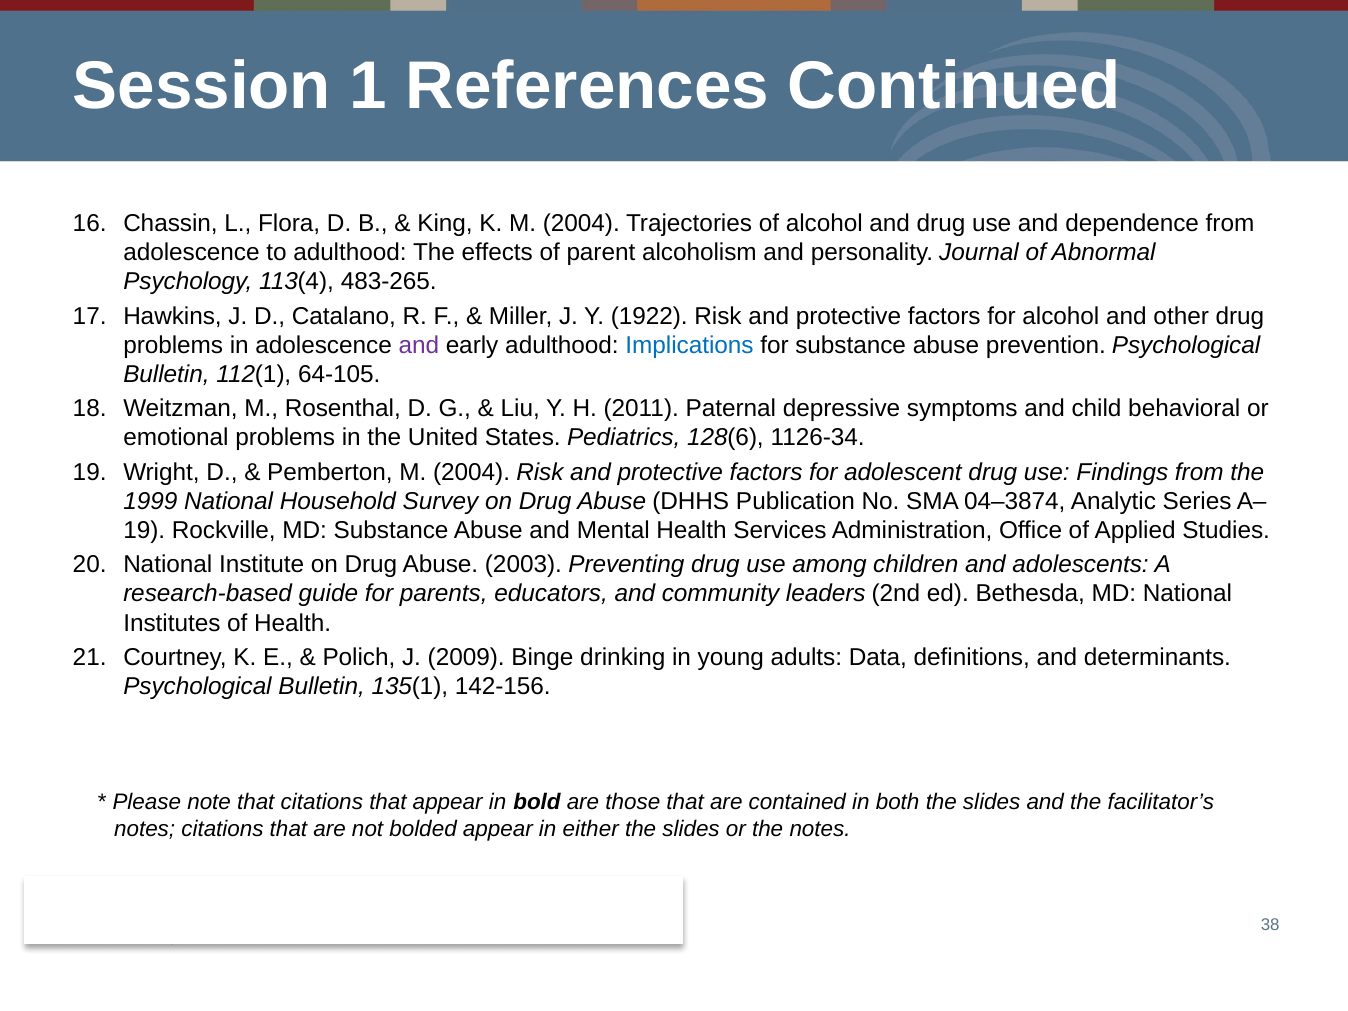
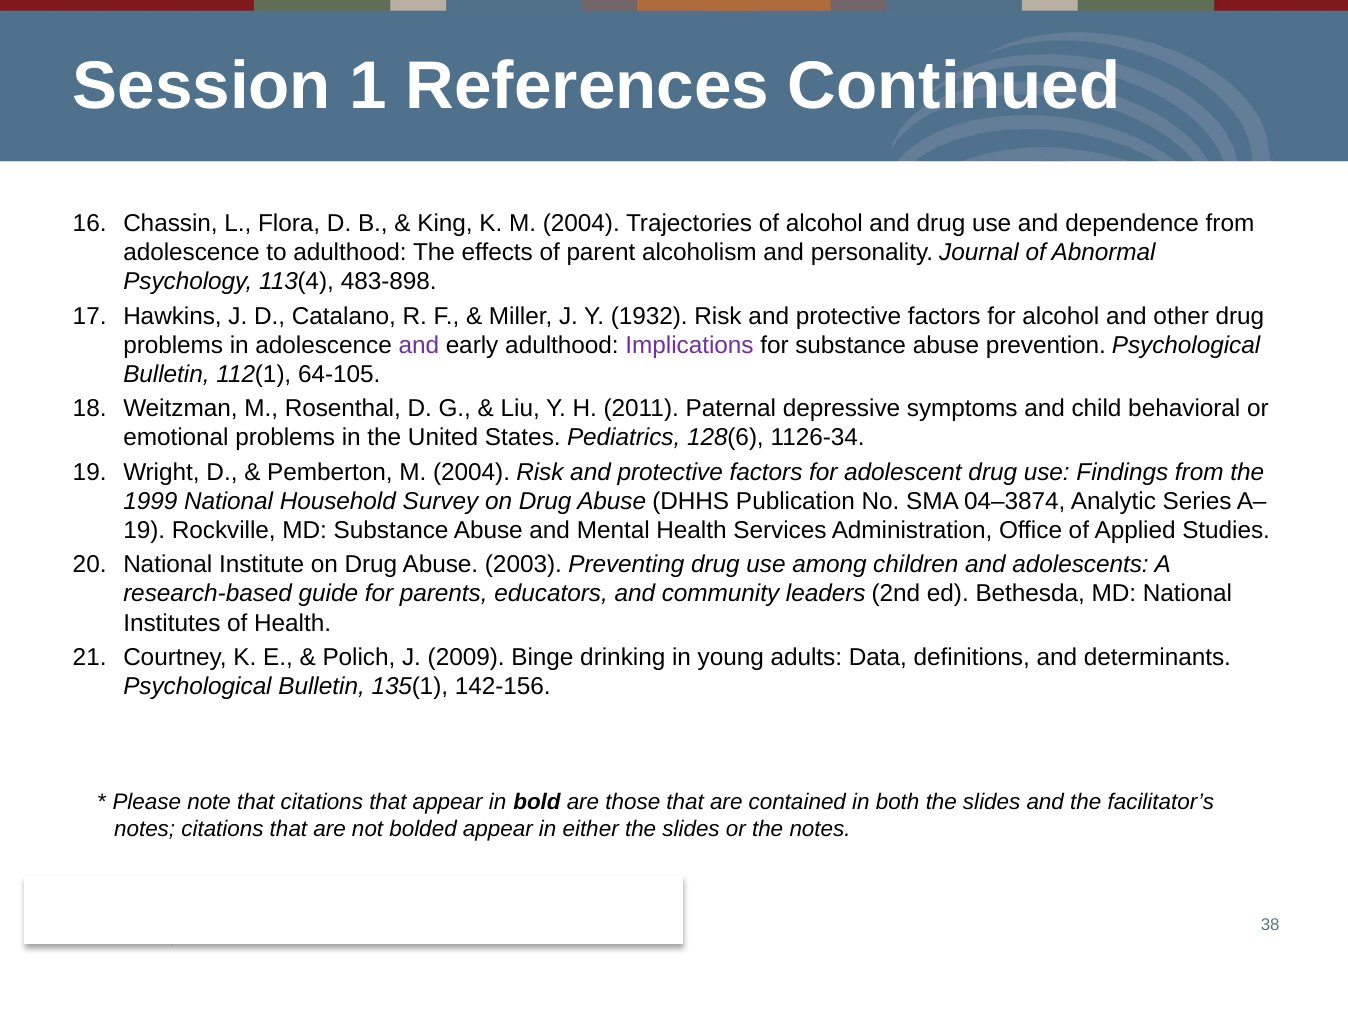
483-265: 483-265 -> 483-898 (389, 282)
1922: 1922 -> 1932 (649, 316)
Implications colour: blue -> purple (689, 345)
